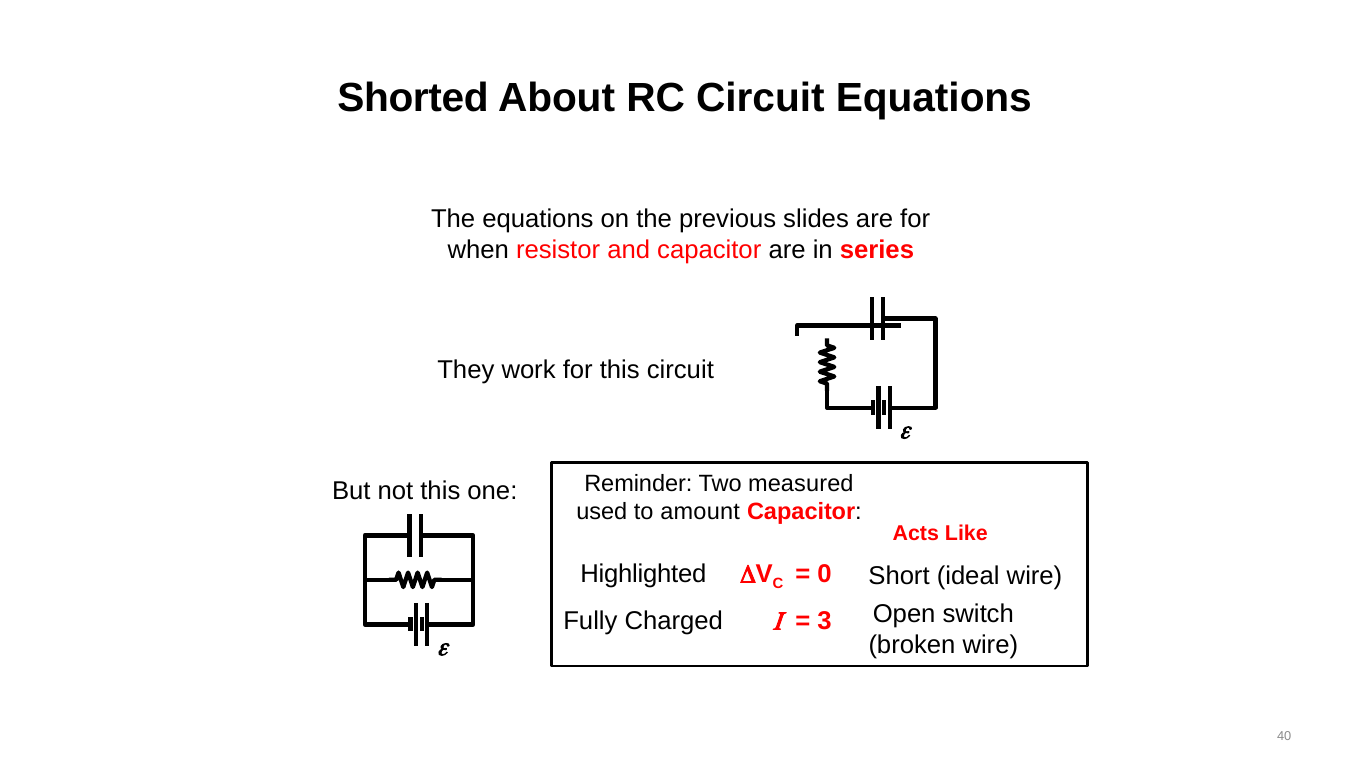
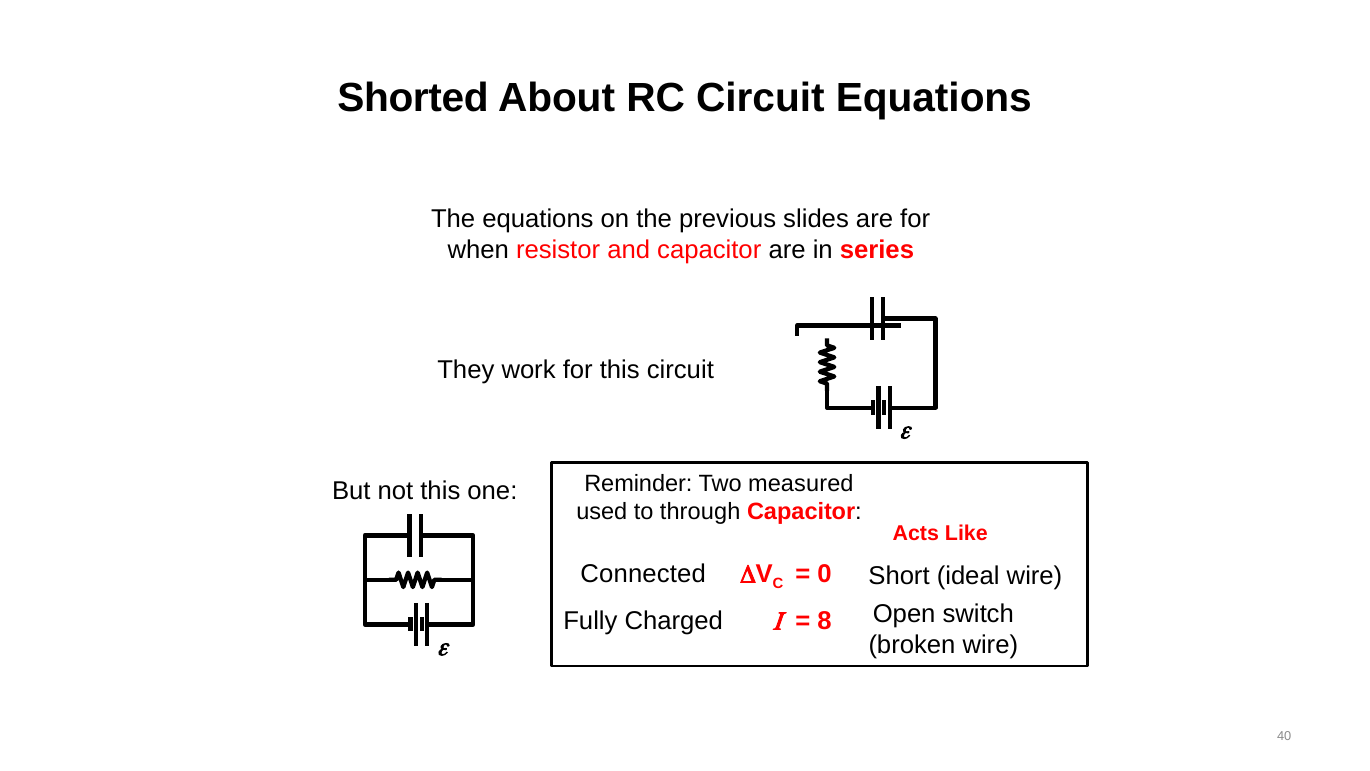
amount: amount -> through (700, 511)
Highlighted: Highlighted -> Connected (643, 574)
3: 3 -> 8 (824, 621)
